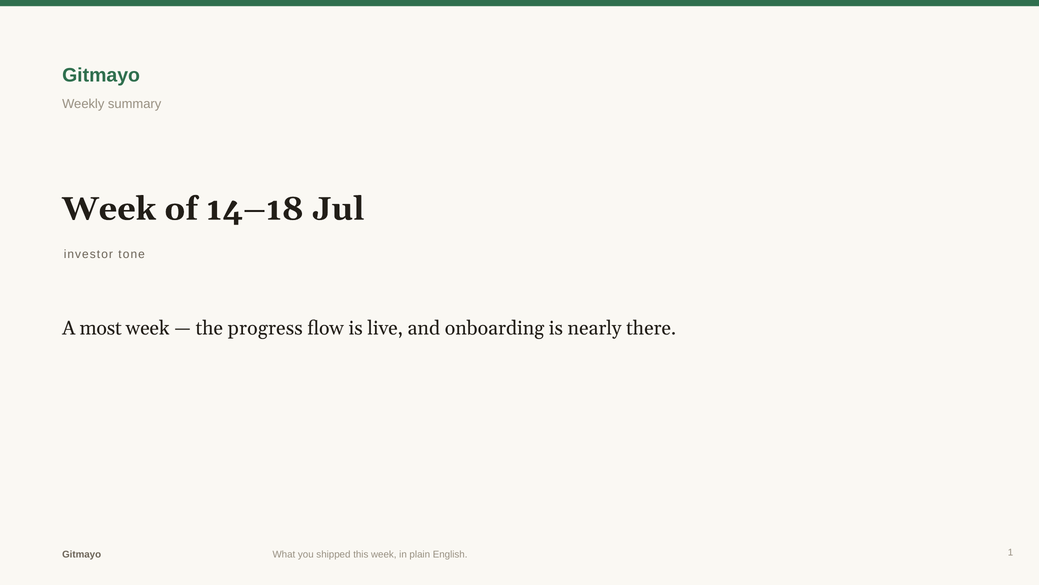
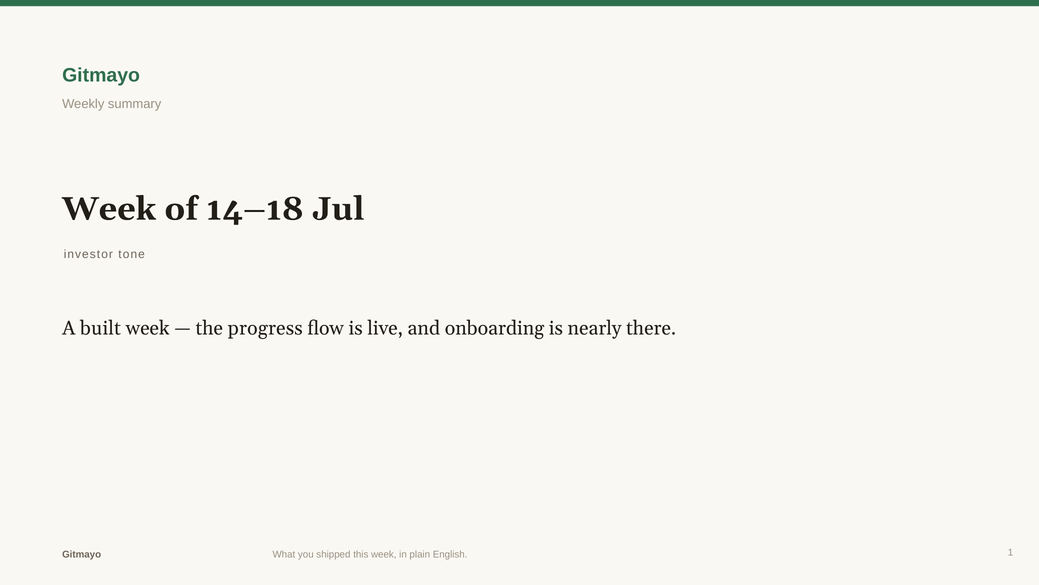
most: most -> built (100, 328)
